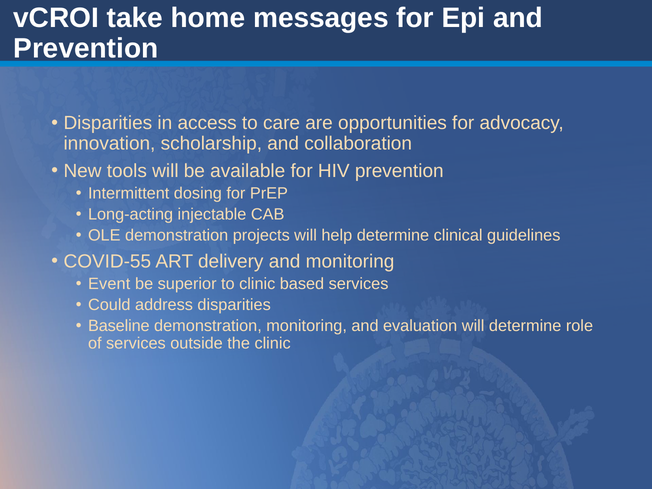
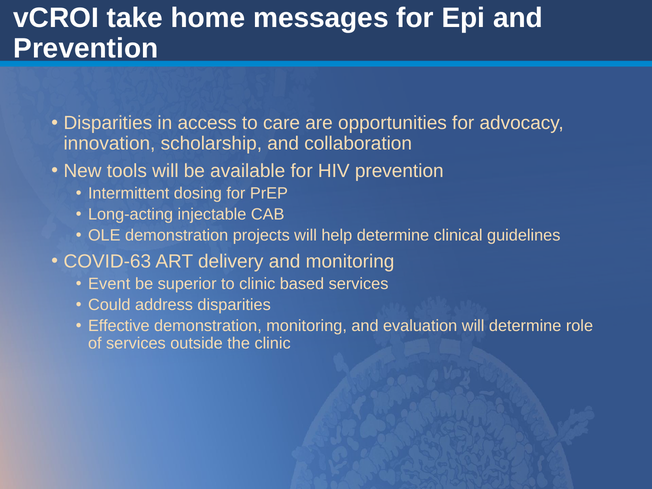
COVID-55: COVID-55 -> COVID-63 (107, 261)
Baseline: Baseline -> Effective (119, 326)
